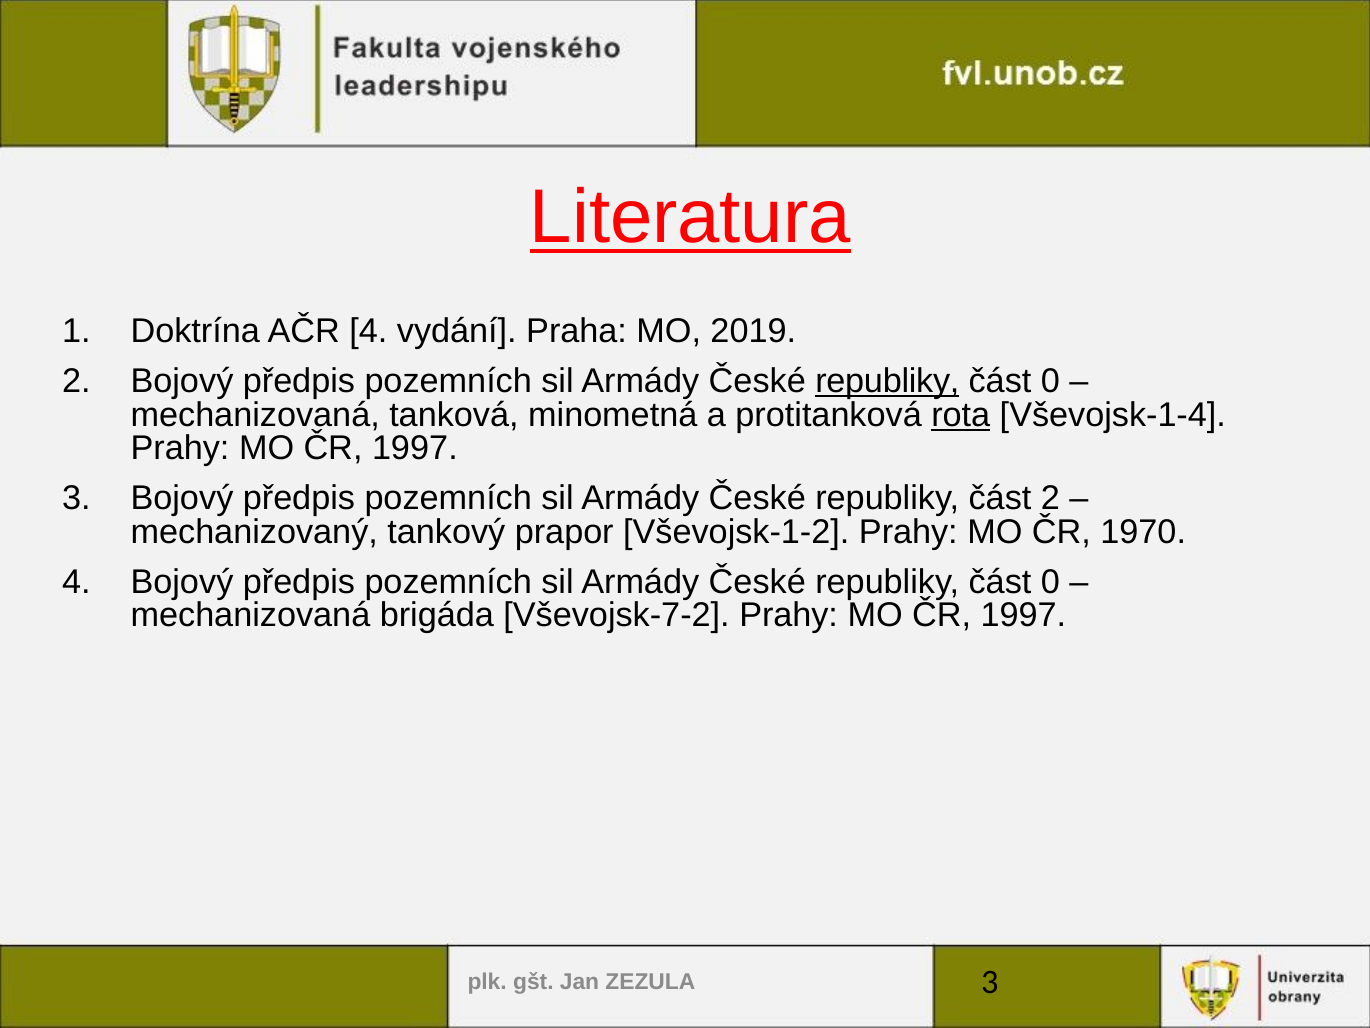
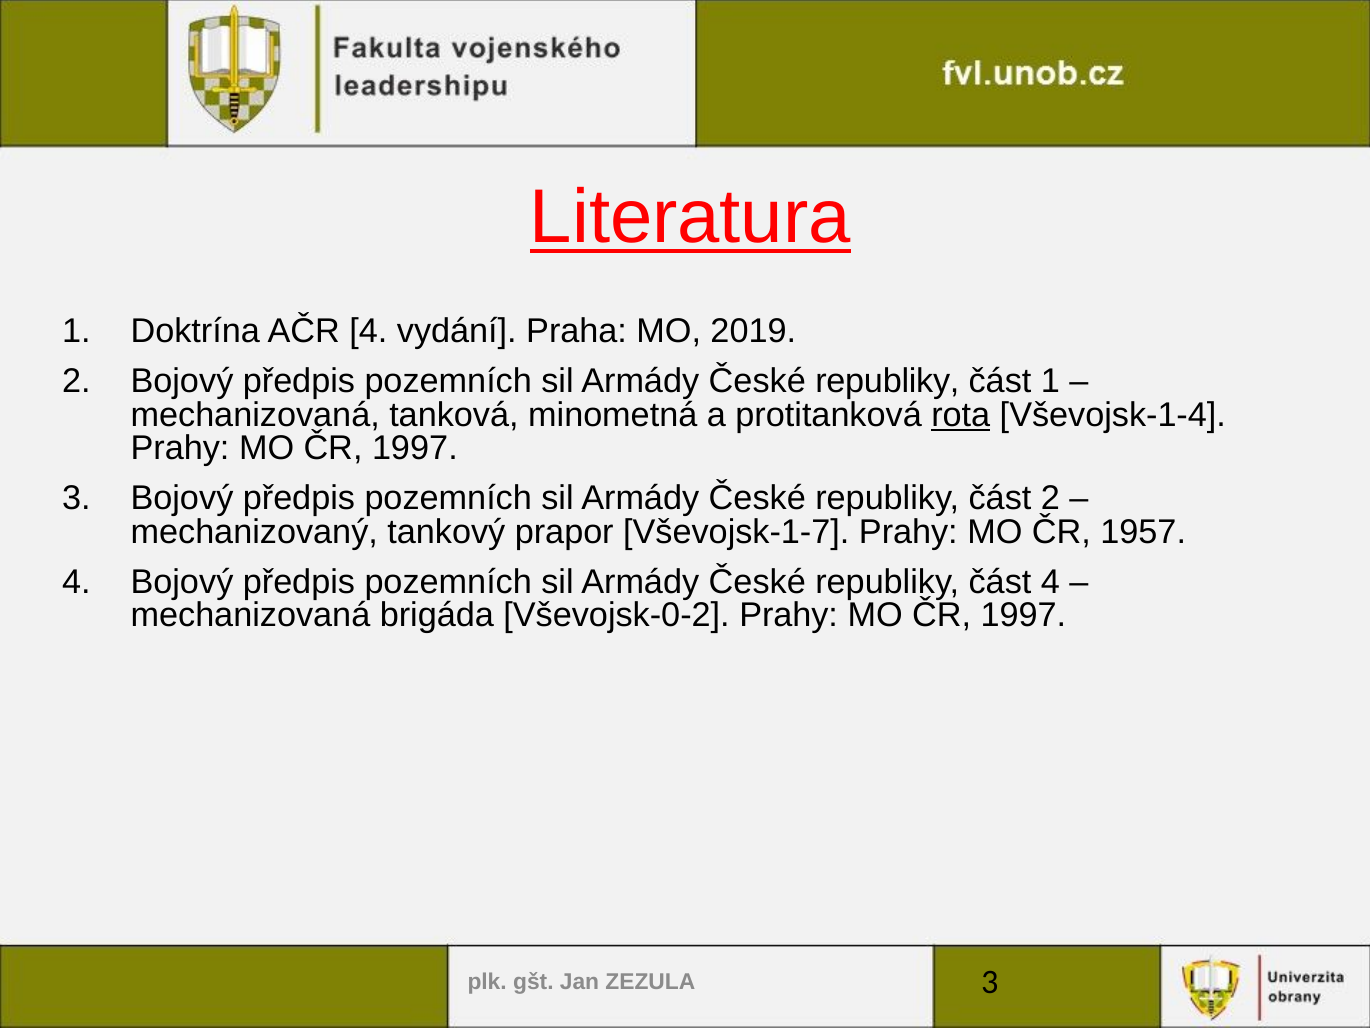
republiky underline: present -> none (887, 381)
0: 0 -> 1 (1050, 381)
Vševojsk-1-2: Vševojsk-1-2 -> Vševojsk-1-7 (736, 532)
1970: 1970 -> 1957 (1143, 532)
0: 0 -> 4 (1050, 582)
Vševojsk-7-2: Vševojsk-7-2 -> Vševojsk-0-2 (617, 615)
